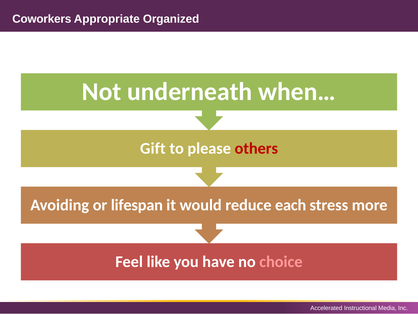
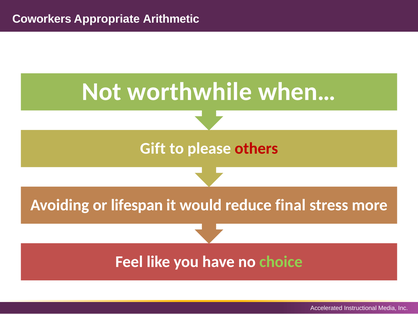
Organized: Organized -> Arithmetic (171, 19)
underneath: underneath -> worthwhile (190, 92)
each: each -> final (290, 205)
choice colour: pink -> light green (281, 261)
